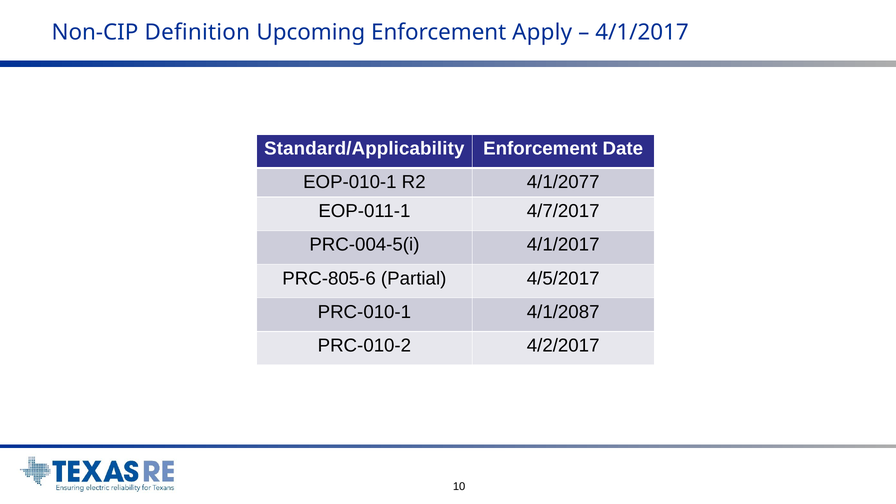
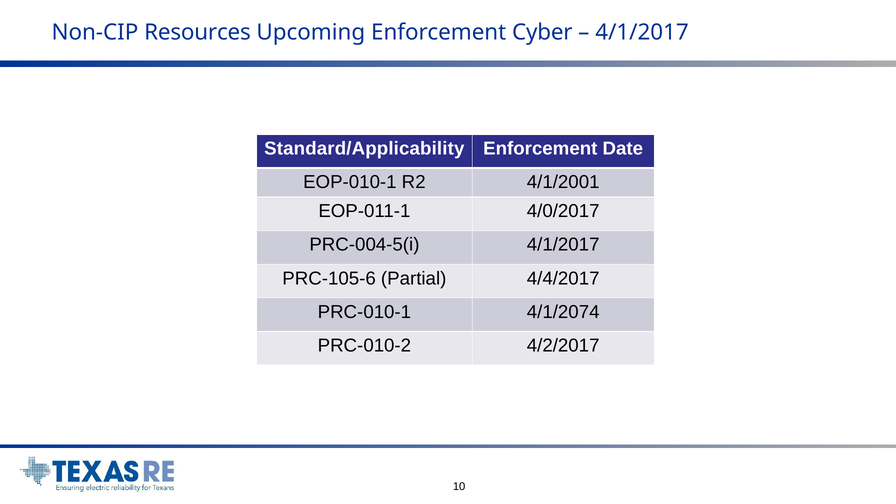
Definition: Definition -> Resources (197, 32)
Apply: Apply -> Cyber (542, 32)
4/1/2077: 4/1/2077 -> 4/1/2001 (563, 182)
4/7/2017: 4/7/2017 -> 4/0/2017 (563, 211)
PRC-805-6: PRC-805-6 -> PRC-105-6 (329, 278)
4/5/2017: 4/5/2017 -> 4/4/2017 (563, 278)
4/1/2087: 4/1/2087 -> 4/1/2074 (563, 312)
